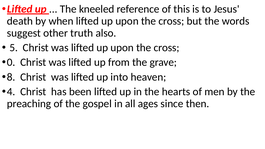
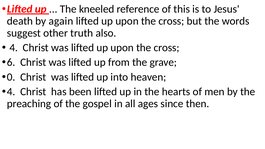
when: when -> again (61, 21)
5: 5 -> 4 (14, 48)
0: 0 -> 6 (11, 62)
8: 8 -> 0 (11, 77)
